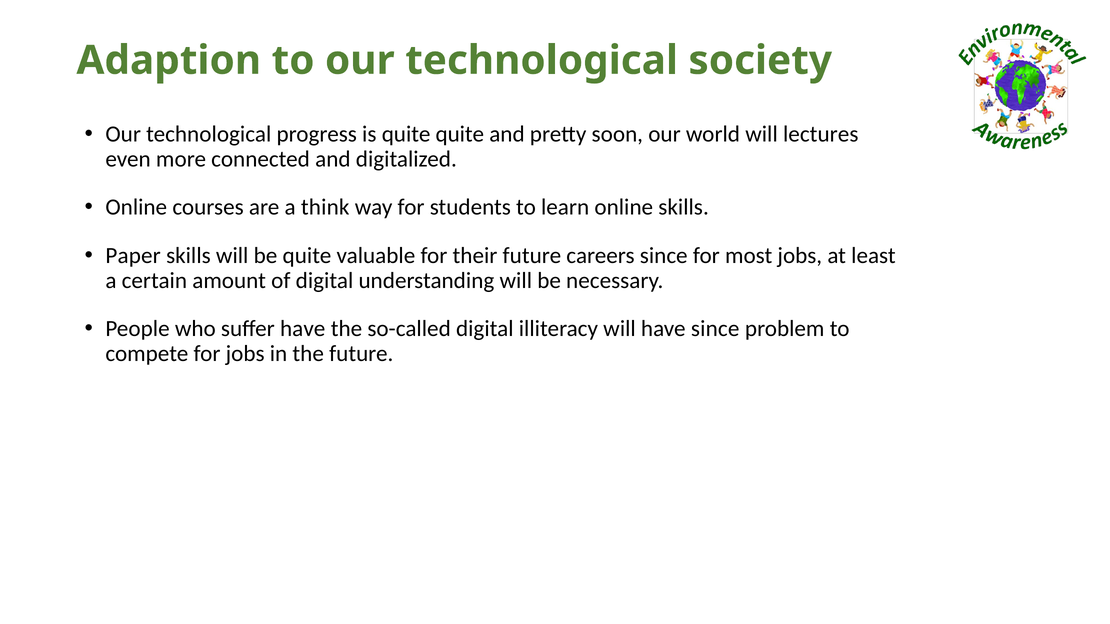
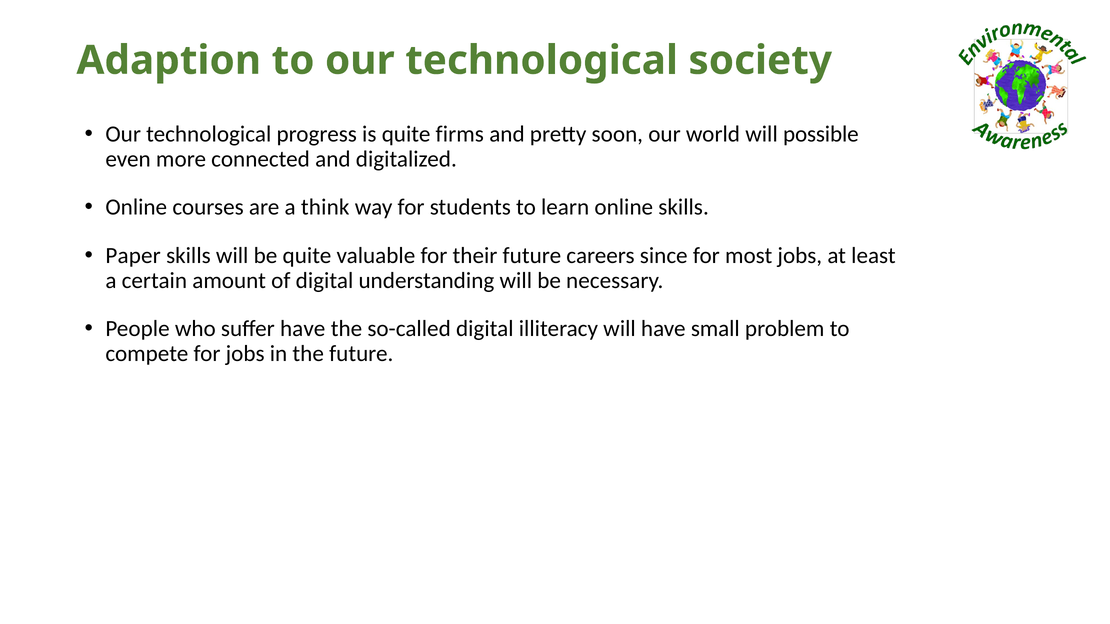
quite quite: quite -> firms (460, 134)
lectures: lectures -> possible (821, 134)
have since: since -> small (715, 329)
